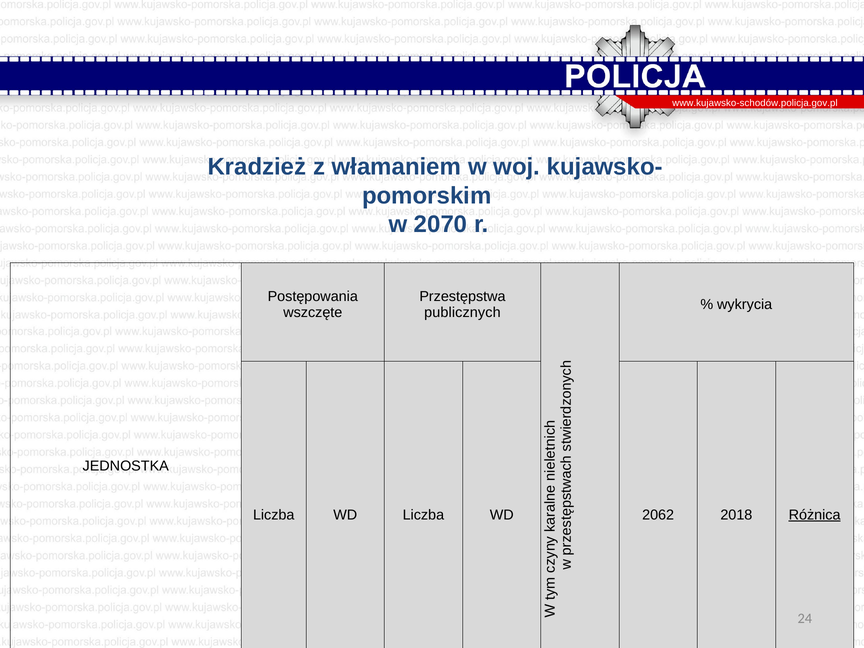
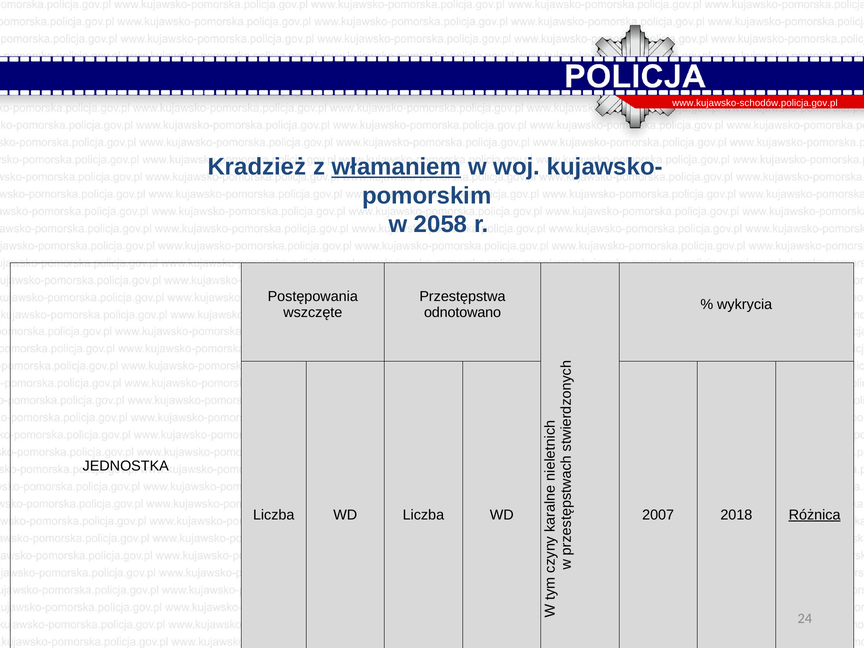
włamaniem underline: none -> present (396, 167)
2070: 2070 -> 2058 (441, 225)
publicznych: publicznych -> odnotowano (463, 313)
2062: 2062 -> 2007 (658, 515)
